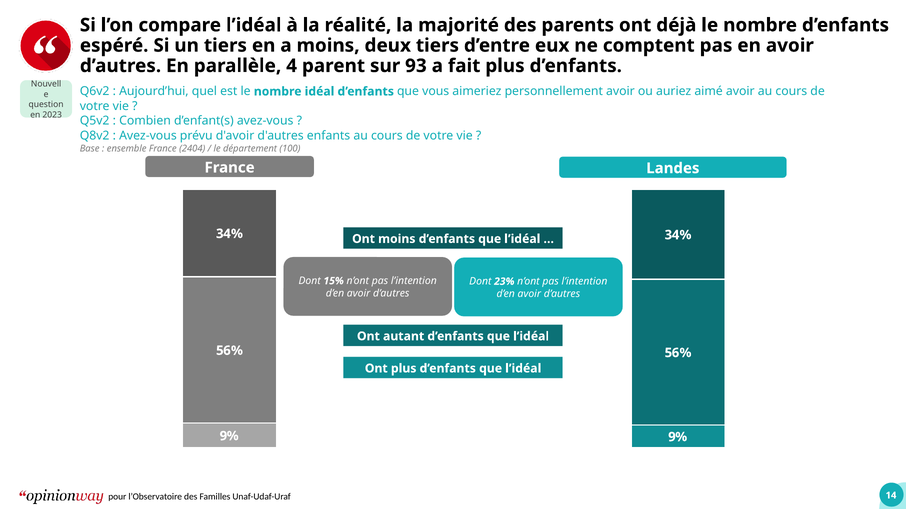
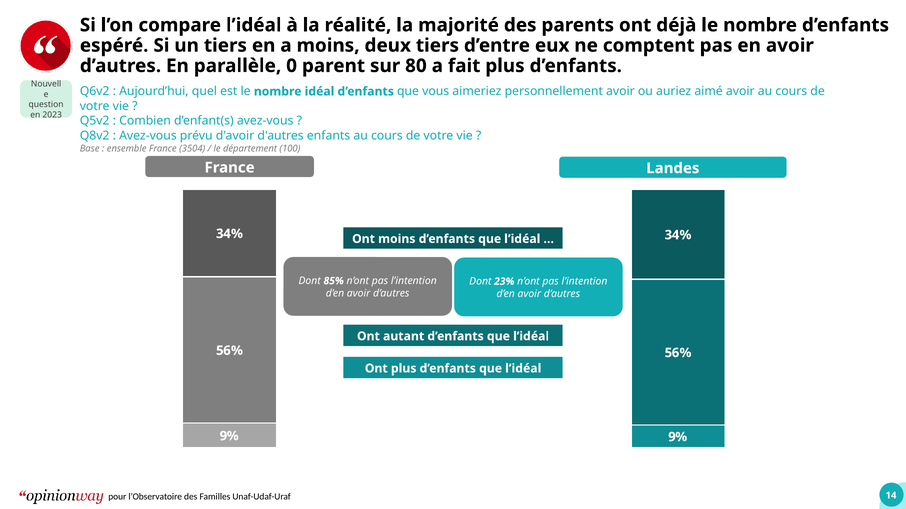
4: 4 -> 0 (292, 66)
93: 93 -> 80 (416, 66)
2404: 2404 -> 3504 (192, 149)
15%: 15% -> 85% (334, 281)
